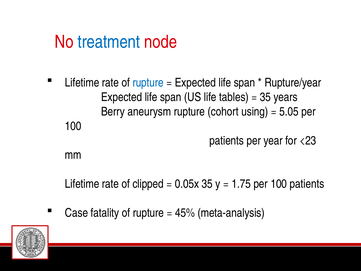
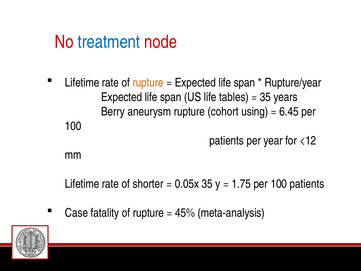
rupture colour: blue -> orange (148, 83)
5.05: 5.05 -> 6.45 (289, 112)
<23: <23 -> <12 (308, 140)
clipped: clipped -> shorter (148, 184)
